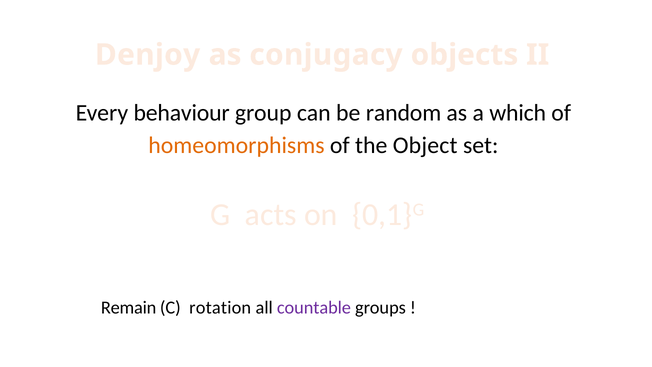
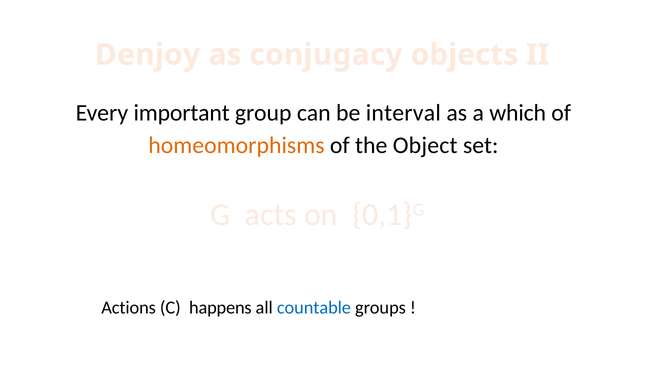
behaviour: behaviour -> important (182, 113)
random: random -> interval (403, 113)
Remain: Remain -> Actions (129, 308)
rotation: rotation -> happens (220, 308)
countable colour: purple -> blue (314, 308)
